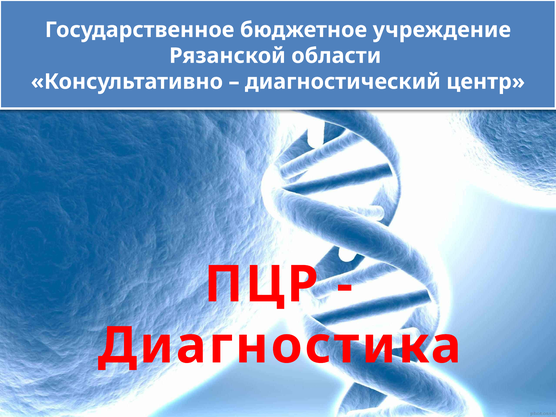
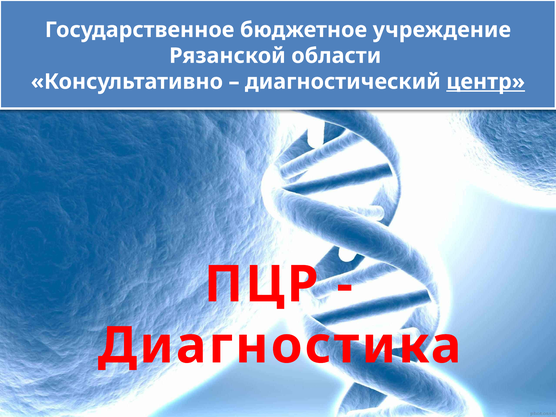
центр underline: none -> present (486, 82)
